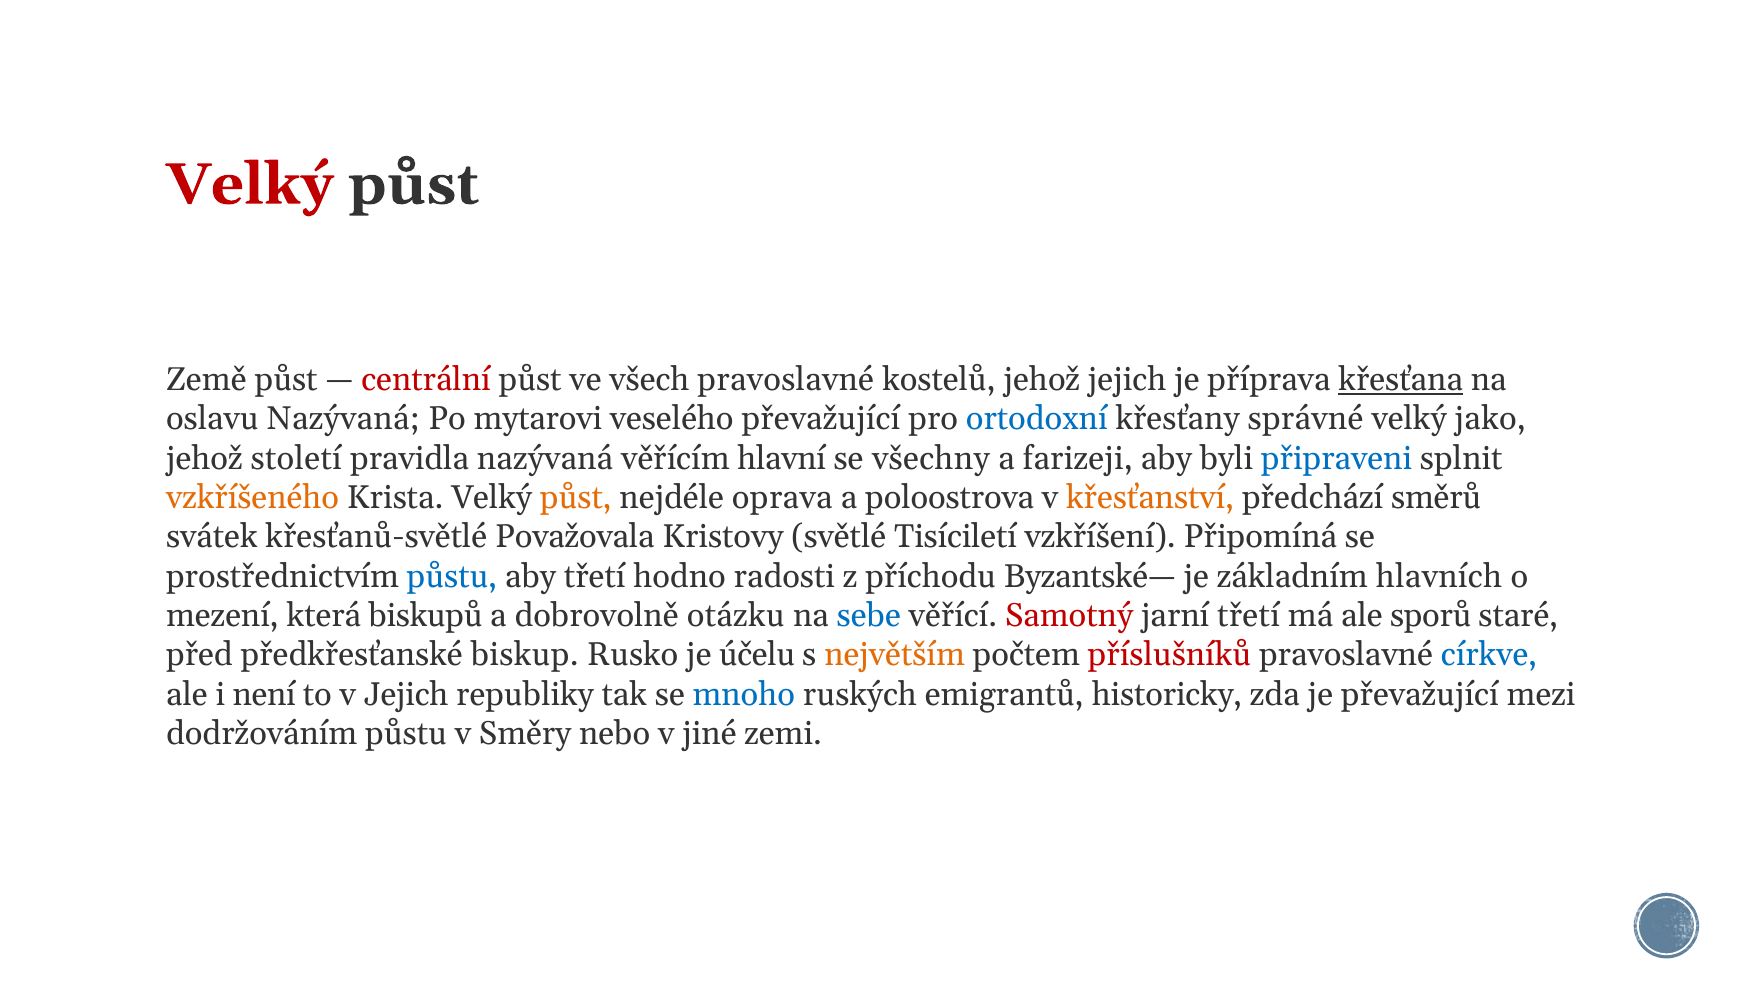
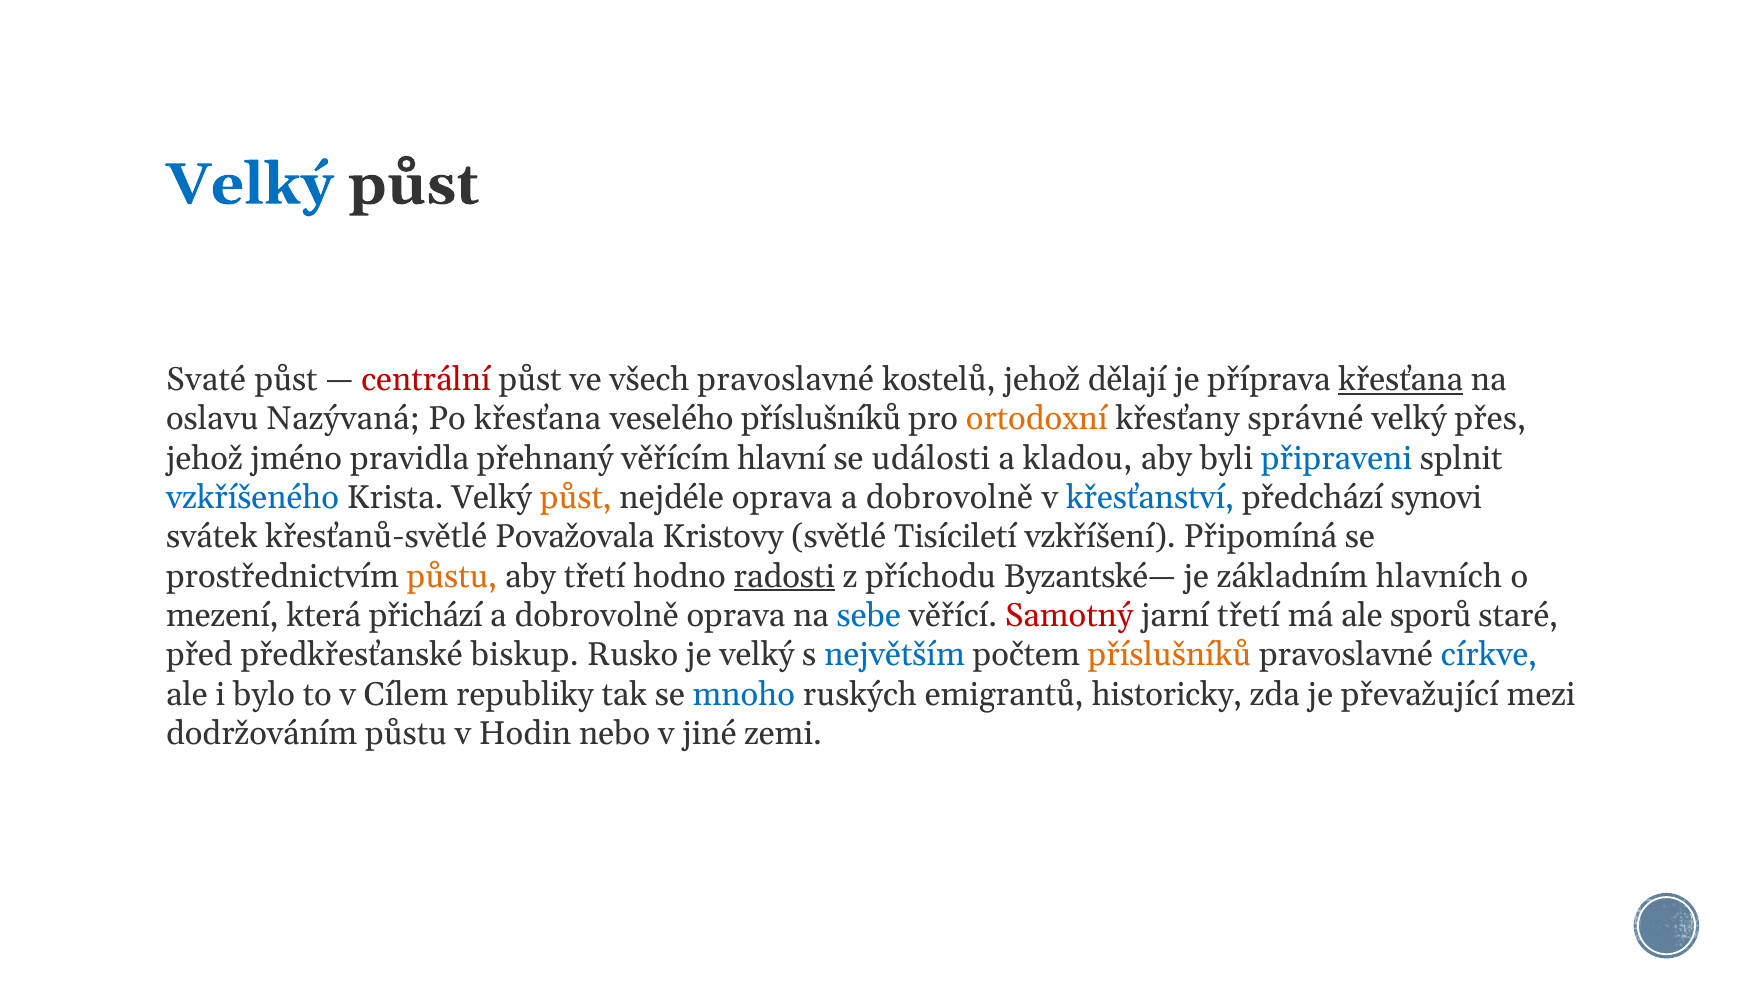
Velký colour: red -> blue (250, 184)
Země: Země -> Svaté (206, 380)
jehož jejich: jejich -> dělají (1127, 380)
Po mytarovi: mytarovi -> křesťana (538, 419)
veselého převažující: převažující -> příslušníků (821, 419)
ortodoxní colour: blue -> orange (1037, 419)
jako: jako -> přes (1490, 419)
století: století -> jméno (296, 458)
pravidla nazývaná: nazývaná -> přehnaný (545, 458)
všechny: všechny -> události (931, 458)
farizeji: farizeji -> kladou (1078, 458)
vzkříšeného colour: orange -> blue (253, 498)
poloostrova: poloostrova -> dobrovolně (949, 498)
křesťanství colour: orange -> blue (1150, 498)
směrů: směrů -> synovi (1436, 498)
půstu colour: blue -> orange (452, 576)
radosti underline: none -> present (784, 576)
biskupů: biskupů -> přichází (426, 615)
dobrovolně otázku: otázku -> oprava (736, 615)
je účelu: účelu -> velký (757, 655)
největším colour: orange -> blue (895, 655)
příslušníků colour: red -> orange (1169, 655)
není: není -> bylo (264, 694)
v Jejich: Jejich -> Cílem (406, 694)
Směry: Směry -> Hodin (525, 733)
